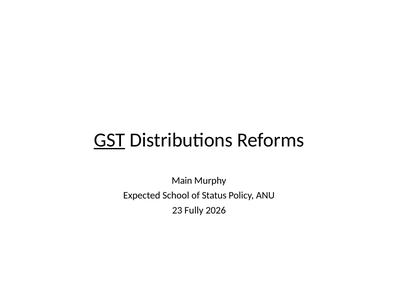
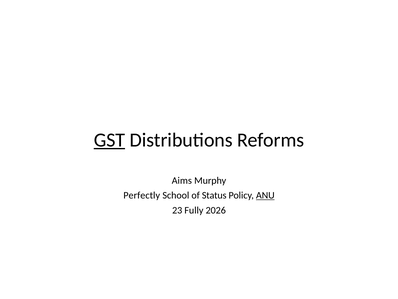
Main: Main -> Aims (182, 180)
Expected: Expected -> Perfectly (142, 195)
ANU underline: none -> present (265, 195)
